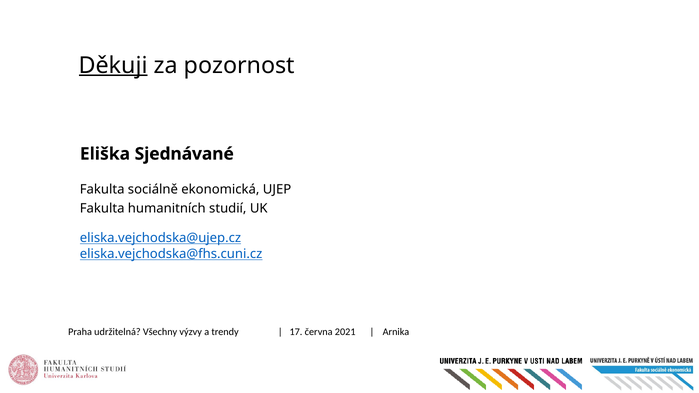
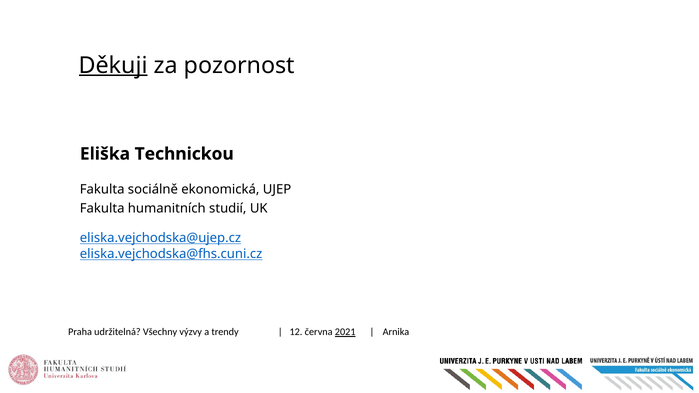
Sjednávané: Sjednávané -> Technickou (184, 154)
17: 17 -> 12 (296, 332)
2021 underline: none -> present (345, 332)
